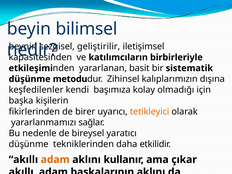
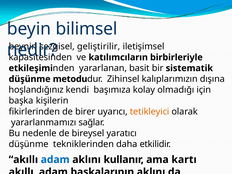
keşfedilenler: keşfedilenler -> hoşlandığınız (36, 90)
adam colour: orange -> blue (55, 160)
çıkar: çıkar -> kartı (184, 160)
